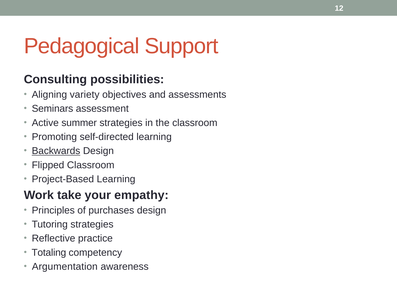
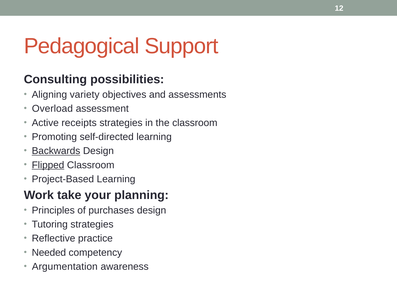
Seminars: Seminars -> Overload (52, 109)
summer: summer -> receipts (79, 123)
Flipped underline: none -> present (48, 165)
empathy: empathy -> planning (141, 196)
Totaling: Totaling -> Needed (49, 253)
